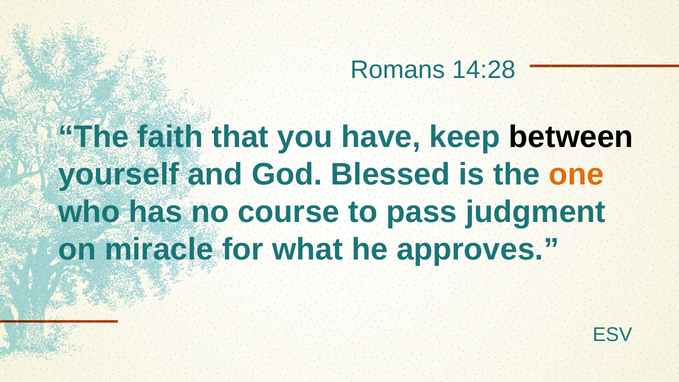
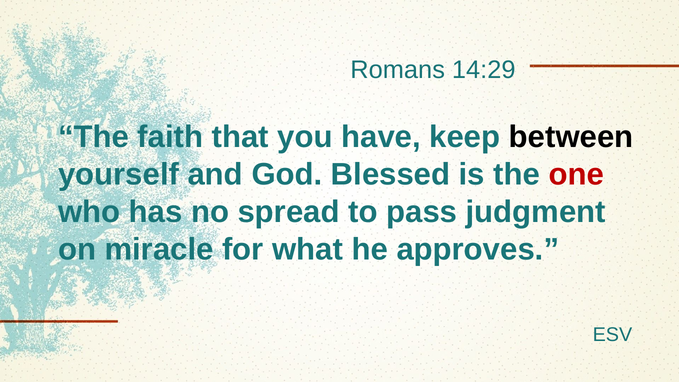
14:28: 14:28 -> 14:29 (484, 70)
one colour: orange -> red (576, 174)
course: course -> spread (289, 212)
